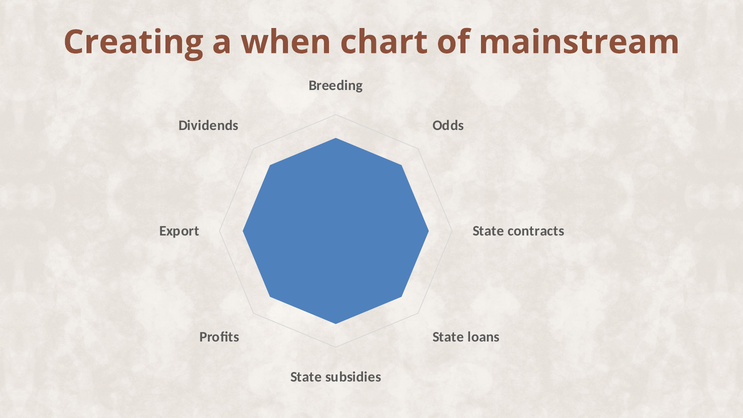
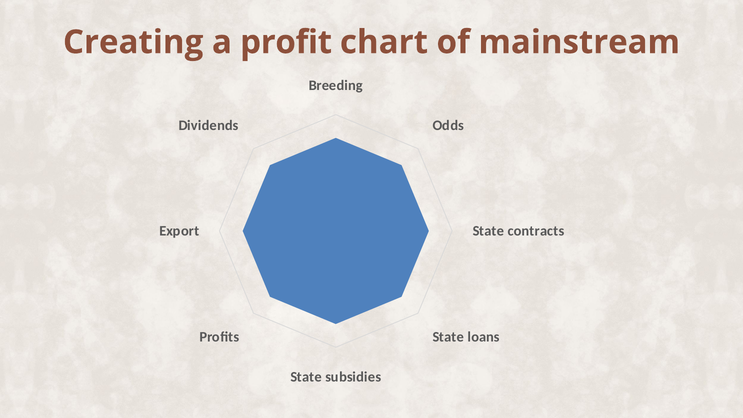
when: when -> profit (286, 42)
